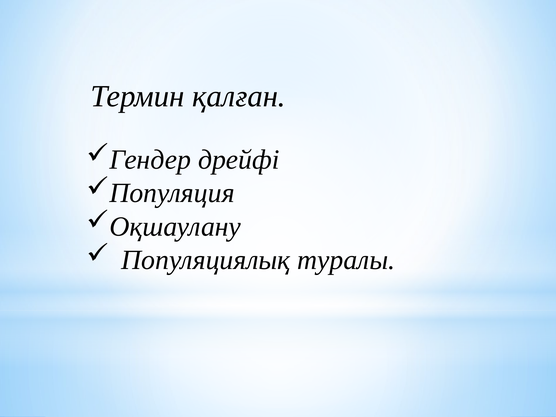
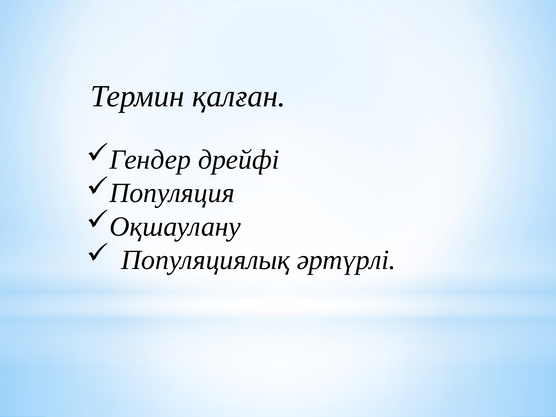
туралы: туралы -> әртүрлі (346, 260)
